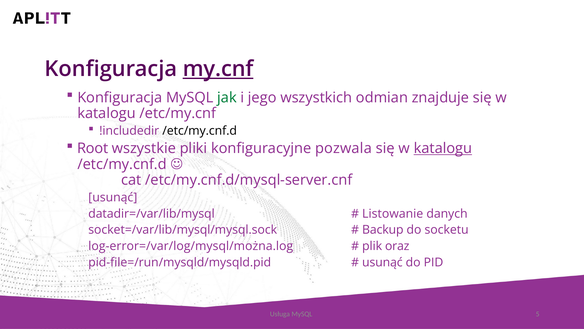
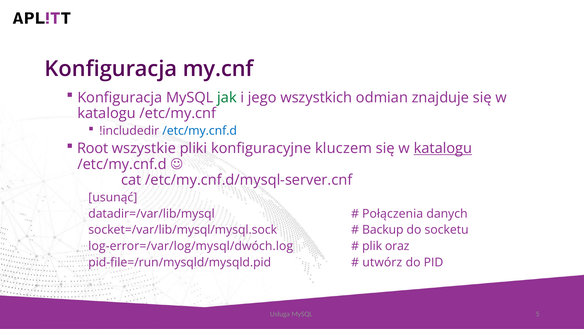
my.cnf underline: present -> none (218, 69)
/etc/my.cnf.d colour: black -> blue (200, 131)
pozwala: pozwala -> kluczem (344, 148)
Listowanie: Listowanie -> Połączenia (393, 213)
log-error=/var/log/mysql/można.log: log-error=/var/log/mysql/można.log -> log-error=/var/log/mysql/dwóch.log (191, 246)
usunąć: usunąć -> utwórz (382, 262)
